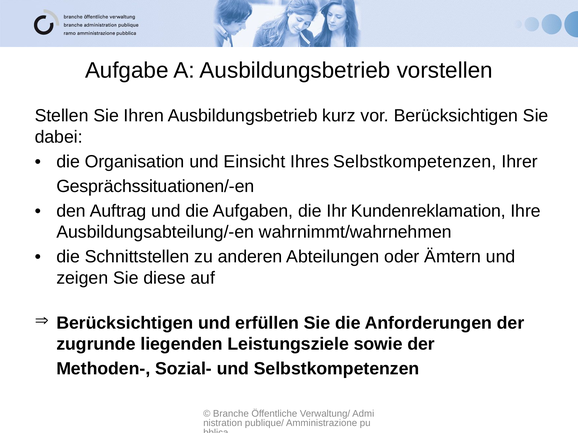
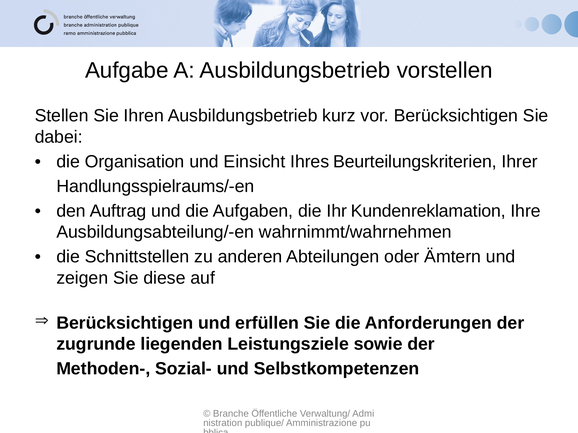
Ihres Selbstkompetenzen: Selbstkompetenzen -> Beurteilungskriterien (415, 162)
Gesprächssituationen/-en: Gesprächssituationen/-en -> Handlungsspielraums/-en (155, 186)
